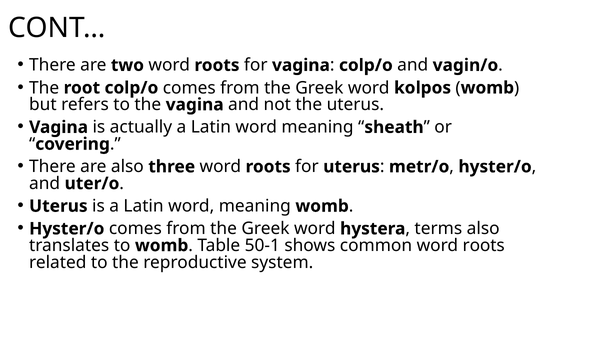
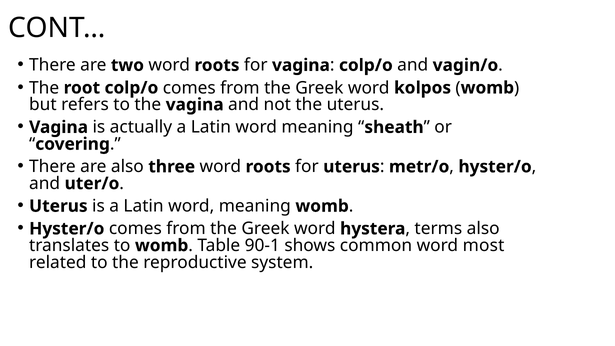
50-1: 50-1 -> 90-1 (262, 245)
common word roots: roots -> most (484, 245)
